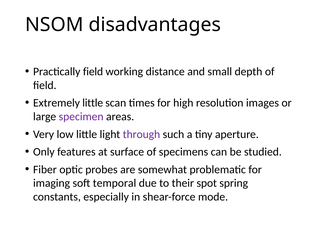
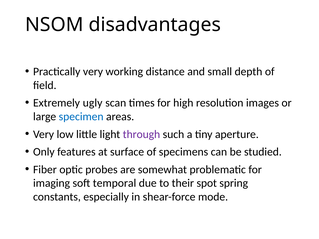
Practically field: field -> very (93, 72)
Extremely little: little -> ugly (93, 103)
specimen colour: purple -> blue (81, 117)
